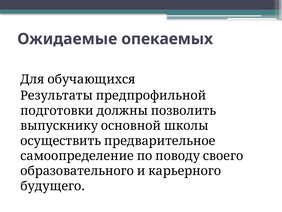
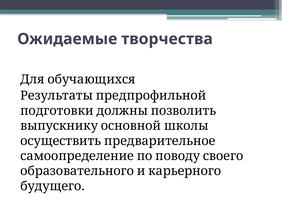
опекаемых: опекаемых -> творчества (167, 39)
